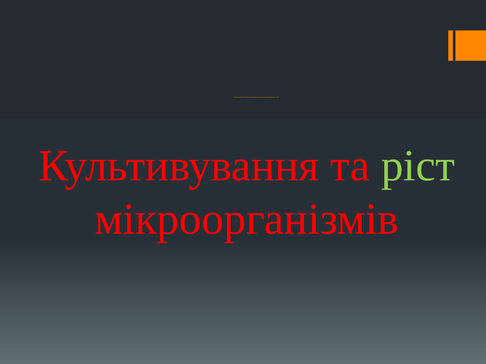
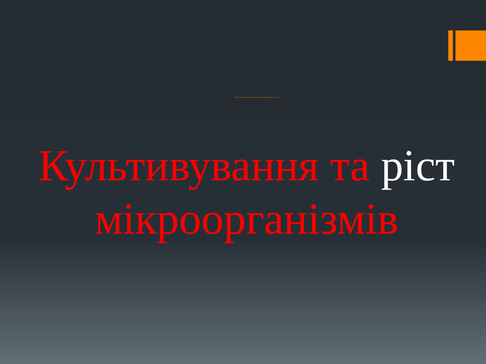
ріст colour: light green -> white (418, 166)
